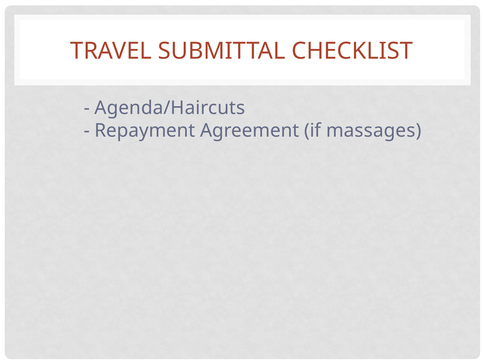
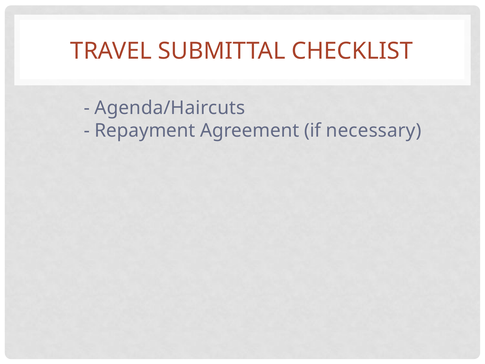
massages: massages -> necessary (374, 131)
